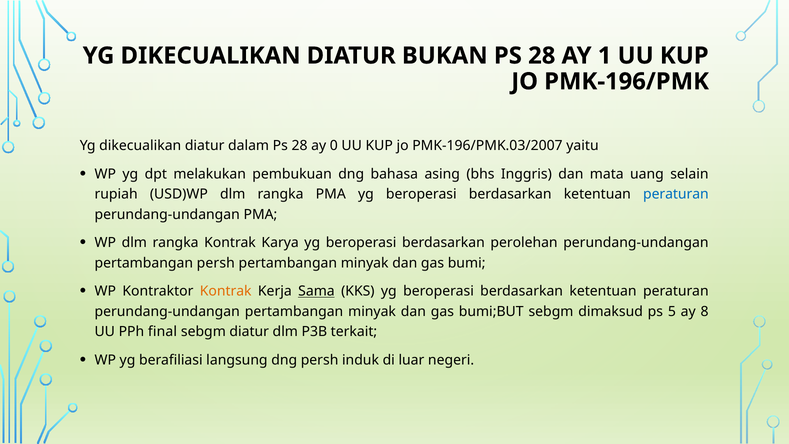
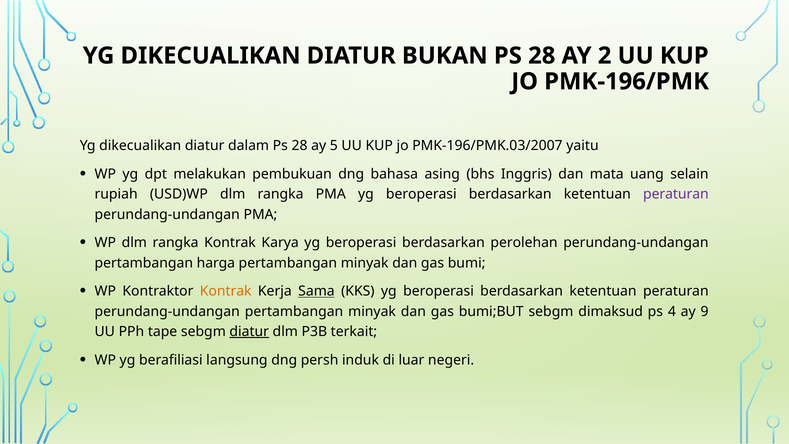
1: 1 -> 2 (605, 56)
0: 0 -> 5 (334, 146)
peraturan colour: blue -> purple (676, 194)
pertambangan persh: persh -> harga (216, 263)
5: 5 -> 4 (672, 311)
8: 8 -> 9 (705, 311)
final: final -> tape (163, 331)
diatur underline: none -> present (249, 331)
